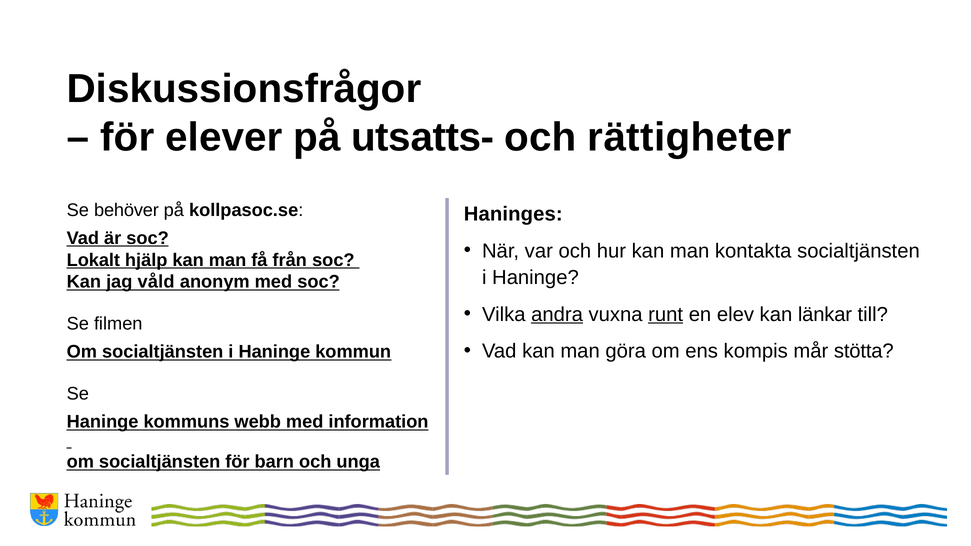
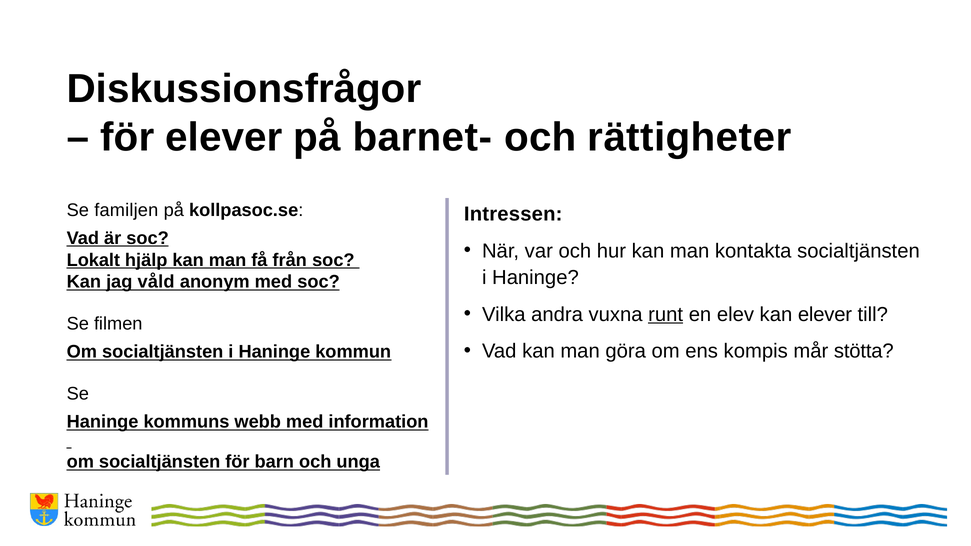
utsatts-: utsatts- -> barnet- (422, 137)
behöver: behöver -> familjen (126, 210)
Haninges: Haninges -> Intressen (513, 214)
andra underline: present -> none (557, 315)
kan länkar: länkar -> elever (825, 315)
